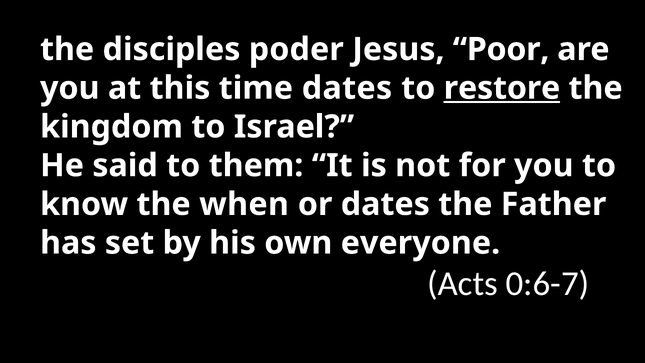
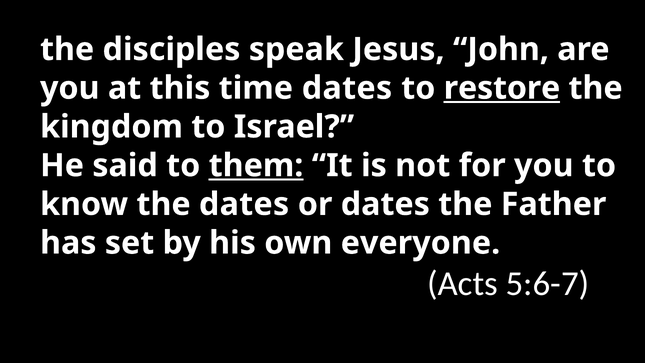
poder: poder -> speak (296, 49)
Poor: Poor -> John (501, 49)
them underline: none -> present (256, 165)
the when: when -> dates (244, 204)
0:6-7: 0:6-7 -> 5:6-7 (548, 283)
